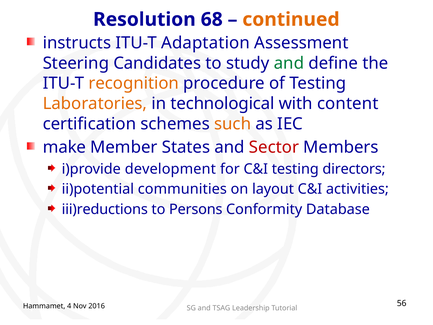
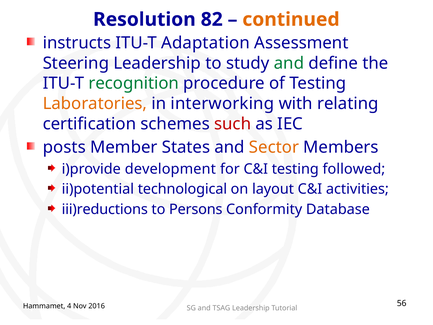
68: 68 -> 82 (212, 19)
Steering Candidates: Candidates -> Leadership (157, 63)
recognition colour: orange -> green (134, 83)
technological: technological -> interworking (222, 103)
content: content -> relating (348, 103)
such colour: orange -> red (233, 124)
make: make -> posts (64, 147)
Sector colour: red -> orange (274, 147)
directors: directors -> followed (354, 169)
communities: communities -> technological (182, 189)
